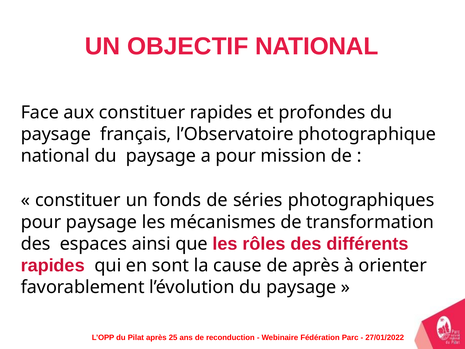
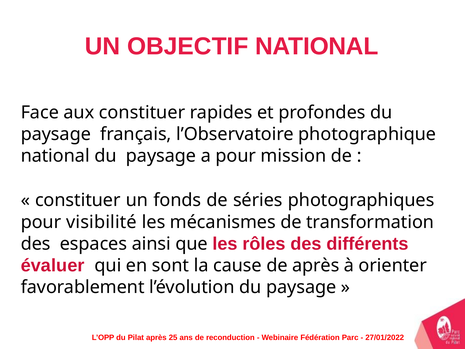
pour paysage: paysage -> visibilité (101, 222)
rapides: rapides -> évaluer (53, 265)
